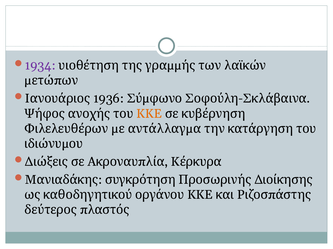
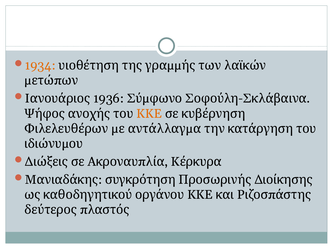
1934 colour: purple -> orange (40, 66)
